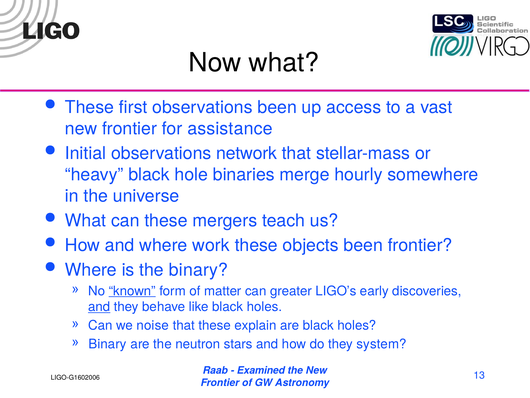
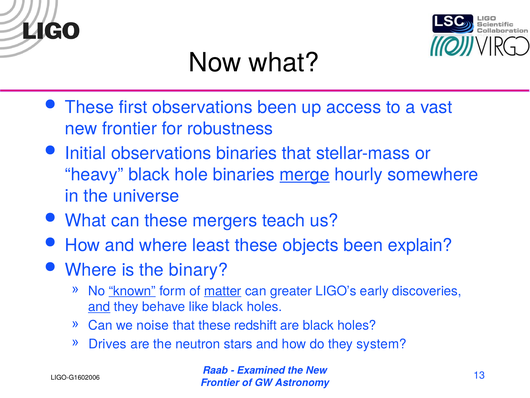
assistance: assistance -> robustness (230, 128)
observations network: network -> binaries (247, 153)
merge underline: none -> present (305, 174)
work: work -> least (211, 245)
been frontier: frontier -> explain (420, 245)
matter underline: none -> present (223, 291)
explain: explain -> redshift (256, 325)
Binary: Binary -> Drives (107, 344)
